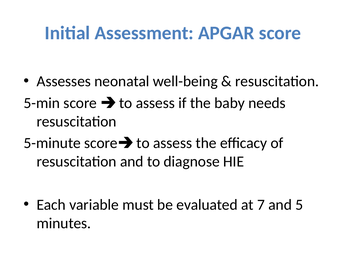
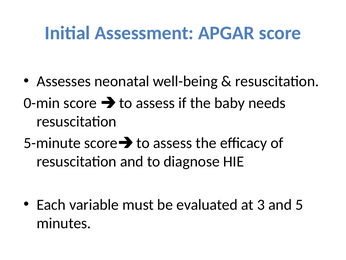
5-min: 5-min -> 0-min (42, 103)
7: 7 -> 3 (261, 204)
